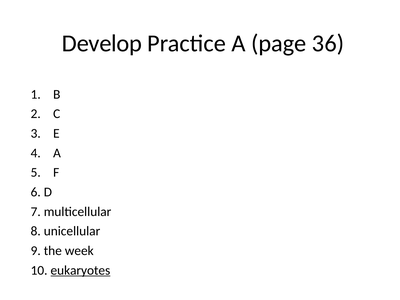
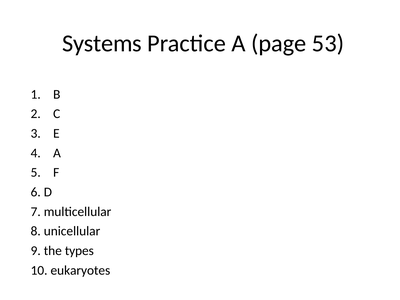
Develop: Develop -> Systems (102, 43)
36: 36 -> 53 (328, 43)
week: week -> types (79, 251)
eukaryotes underline: present -> none (80, 270)
